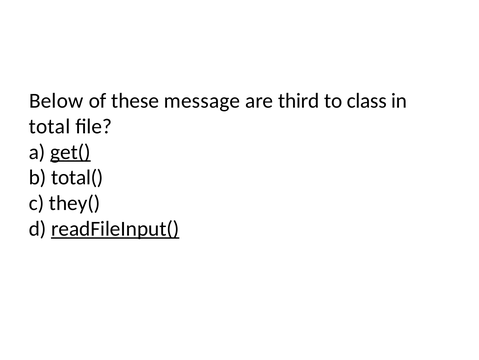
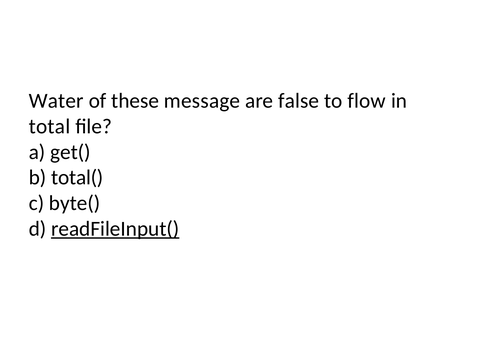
Below: Below -> Water (56, 101)
third: third -> false (299, 101)
class: class -> flow (367, 101)
get( underline: present -> none (70, 152)
they(: they( -> byte( (75, 203)
